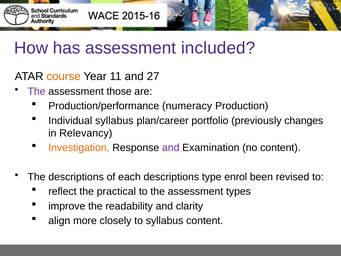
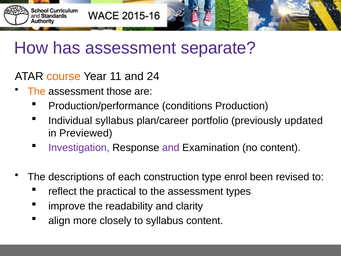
included: included -> separate (218, 48)
27: 27 -> 24 (153, 76)
The colour: purple -> orange (37, 91)
numeracy: numeracy -> conditions (187, 106)
changes: changes -> updated (304, 120)
Relevancy: Relevancy -> Previewed (86, 133)
Investigation colour: orange -> purple (79, 148)
each descriptions: descriptions -> construction (171, 177)
